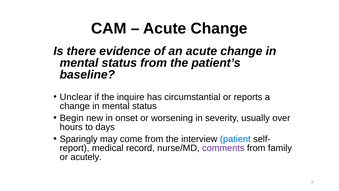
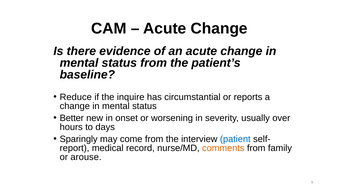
Unclear: Unclear -> Reduce (76, 97)
Begin: Begin -> Better (72, 118)
comments colour: purple -> orange (223, 148)
acutely: acutely -> arouse (86, 157)
